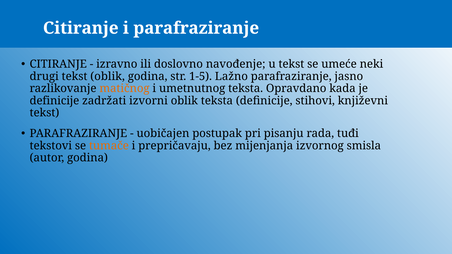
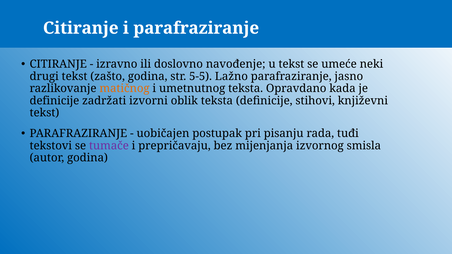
tekst oblik: oblik -> zašto (108, 76)
1-5: 1-5 -> 5-5 (201, 76)
tumače colour: orange -> purple (109, 146)
